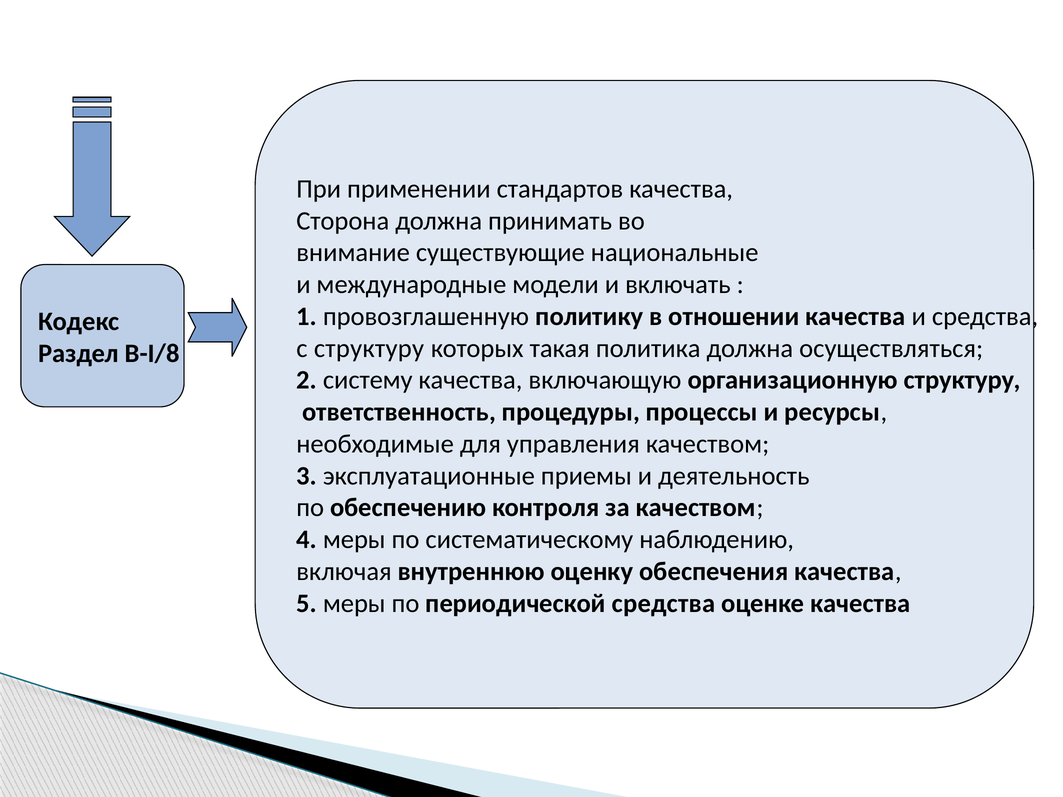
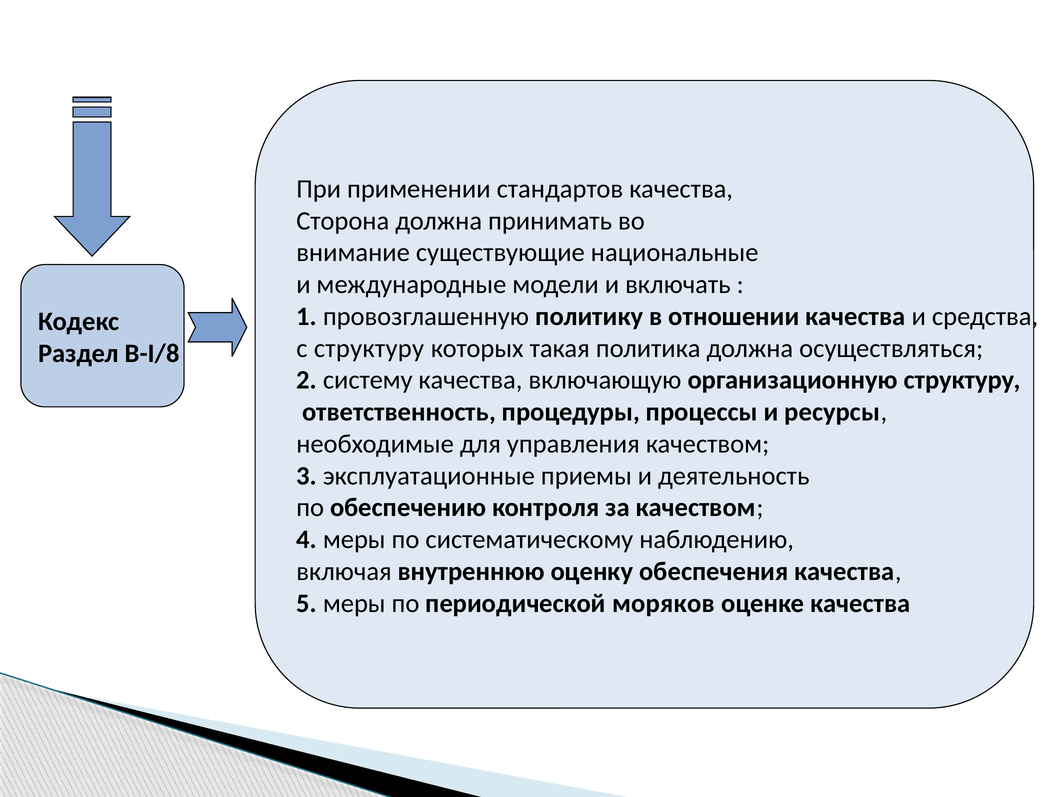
периодической средства: средства -> моряков (663, 604)
